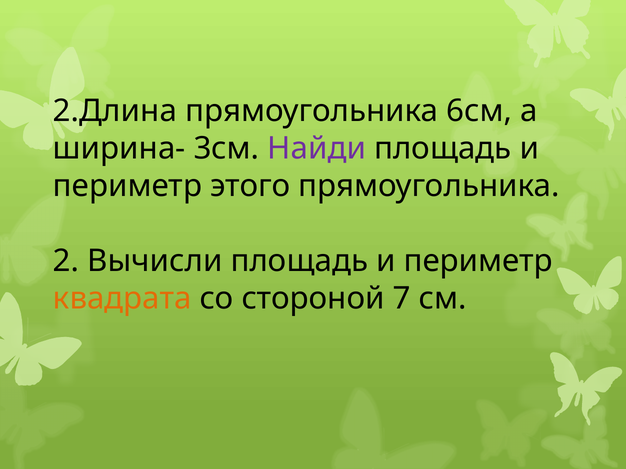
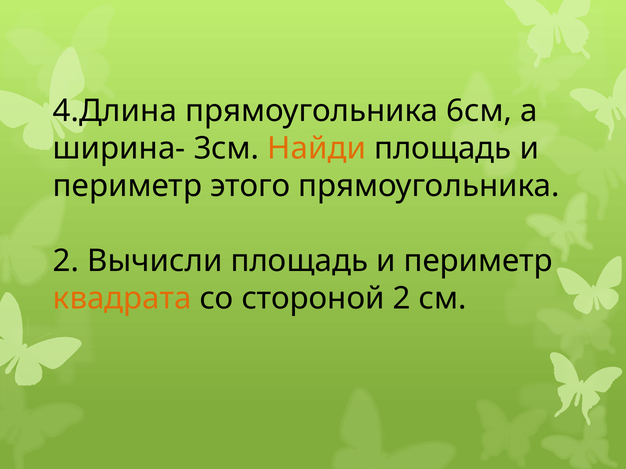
2.Длина: 2.Длина -> 4.Длина (115, 111)
Найди colour: purple -> orange (317, 148)
стороной 7: 7 -> 2 (402, 299)
